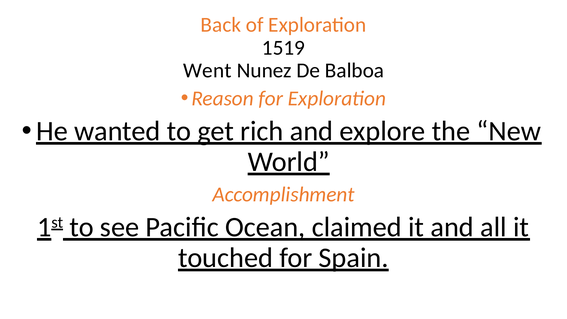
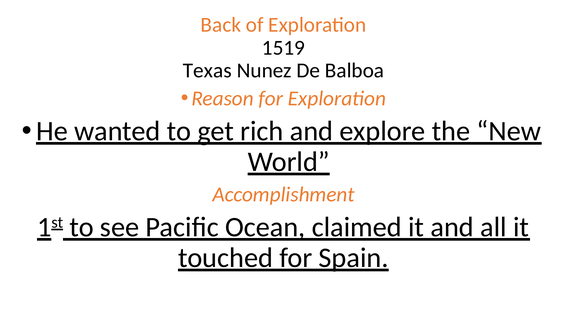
Went: Went -> Texas (207, 71)
